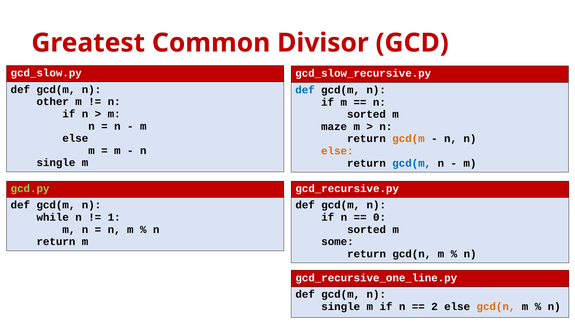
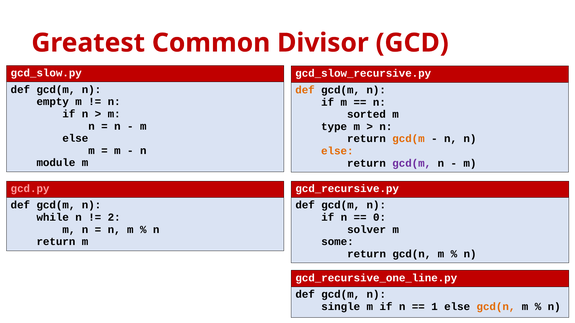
def colour: blue -> orange (305, 90)
other: other -> empty (53, 102)
maze: maze -> type (334, 127)
single: single -> module (56, 163)
gcd(m colour: blue -> purple (412, 163)
gcd.py colour: light green -> pink (30, 189)
1: 1 -> 2 (114, 218)
sorted: sorted -> solver (367, 230)
2: 2 -> 1 (434, 307)
